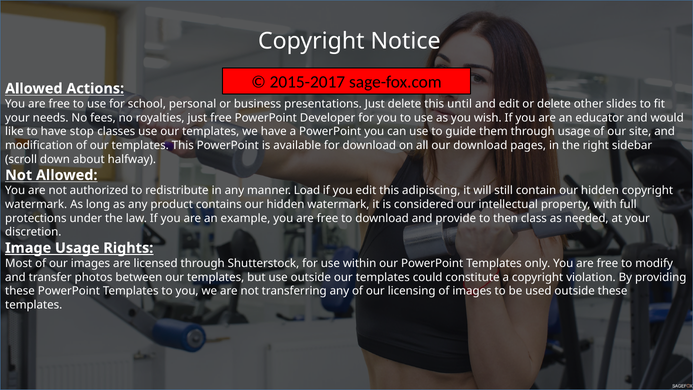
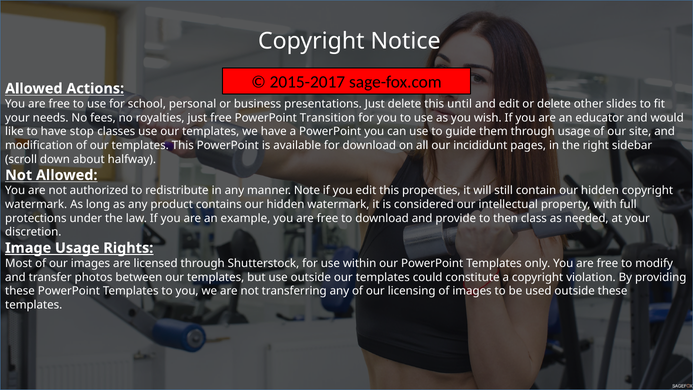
Developer: Developer -> Transition (328, 118)
our download: download -> incididunt (480, 145)
Load: Load -> Note (307, 191)
adipiscing: adipiscing -> properties (431, 191)
